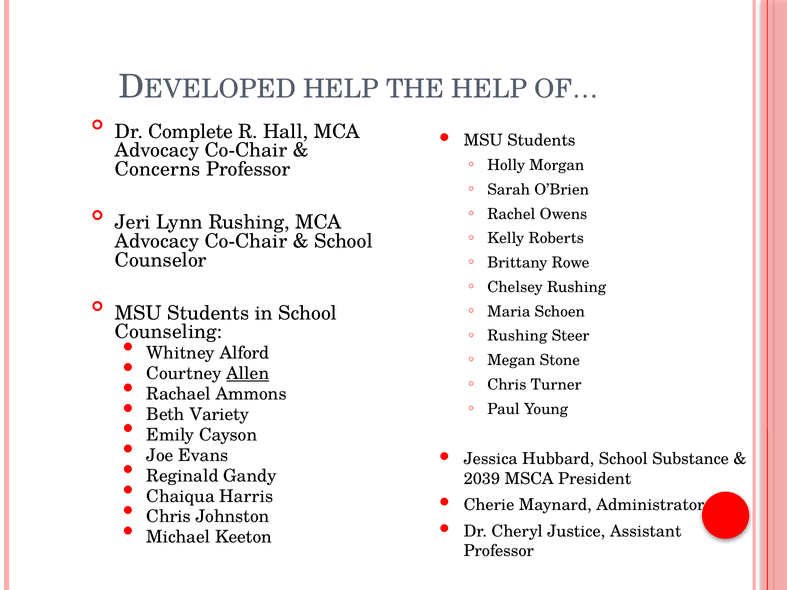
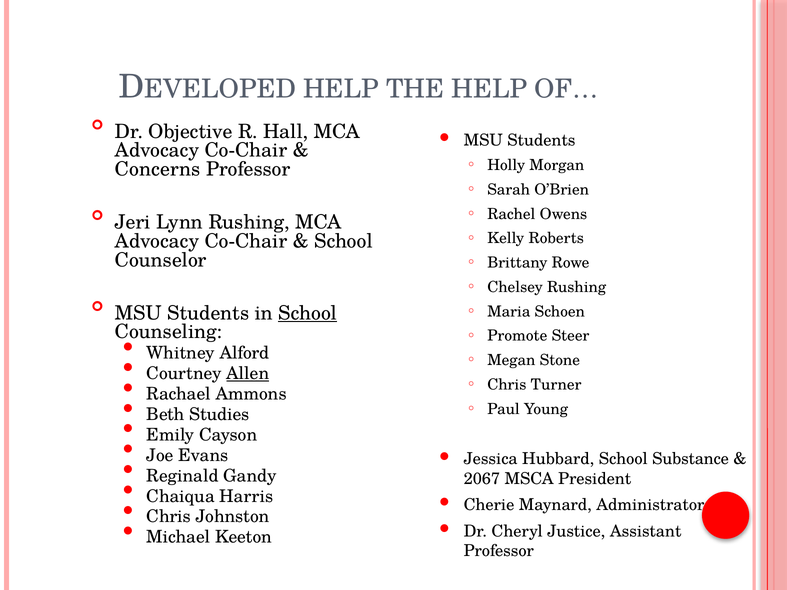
Complete: Complete -> Objective (190, 132)
School underline: none -> present (308, 313)
Rushing: Rushing -> Promote (517, 336)
Variety: Variety -> Studies (219, 415)
2039: 2039 -> 2067 (482, 479)
